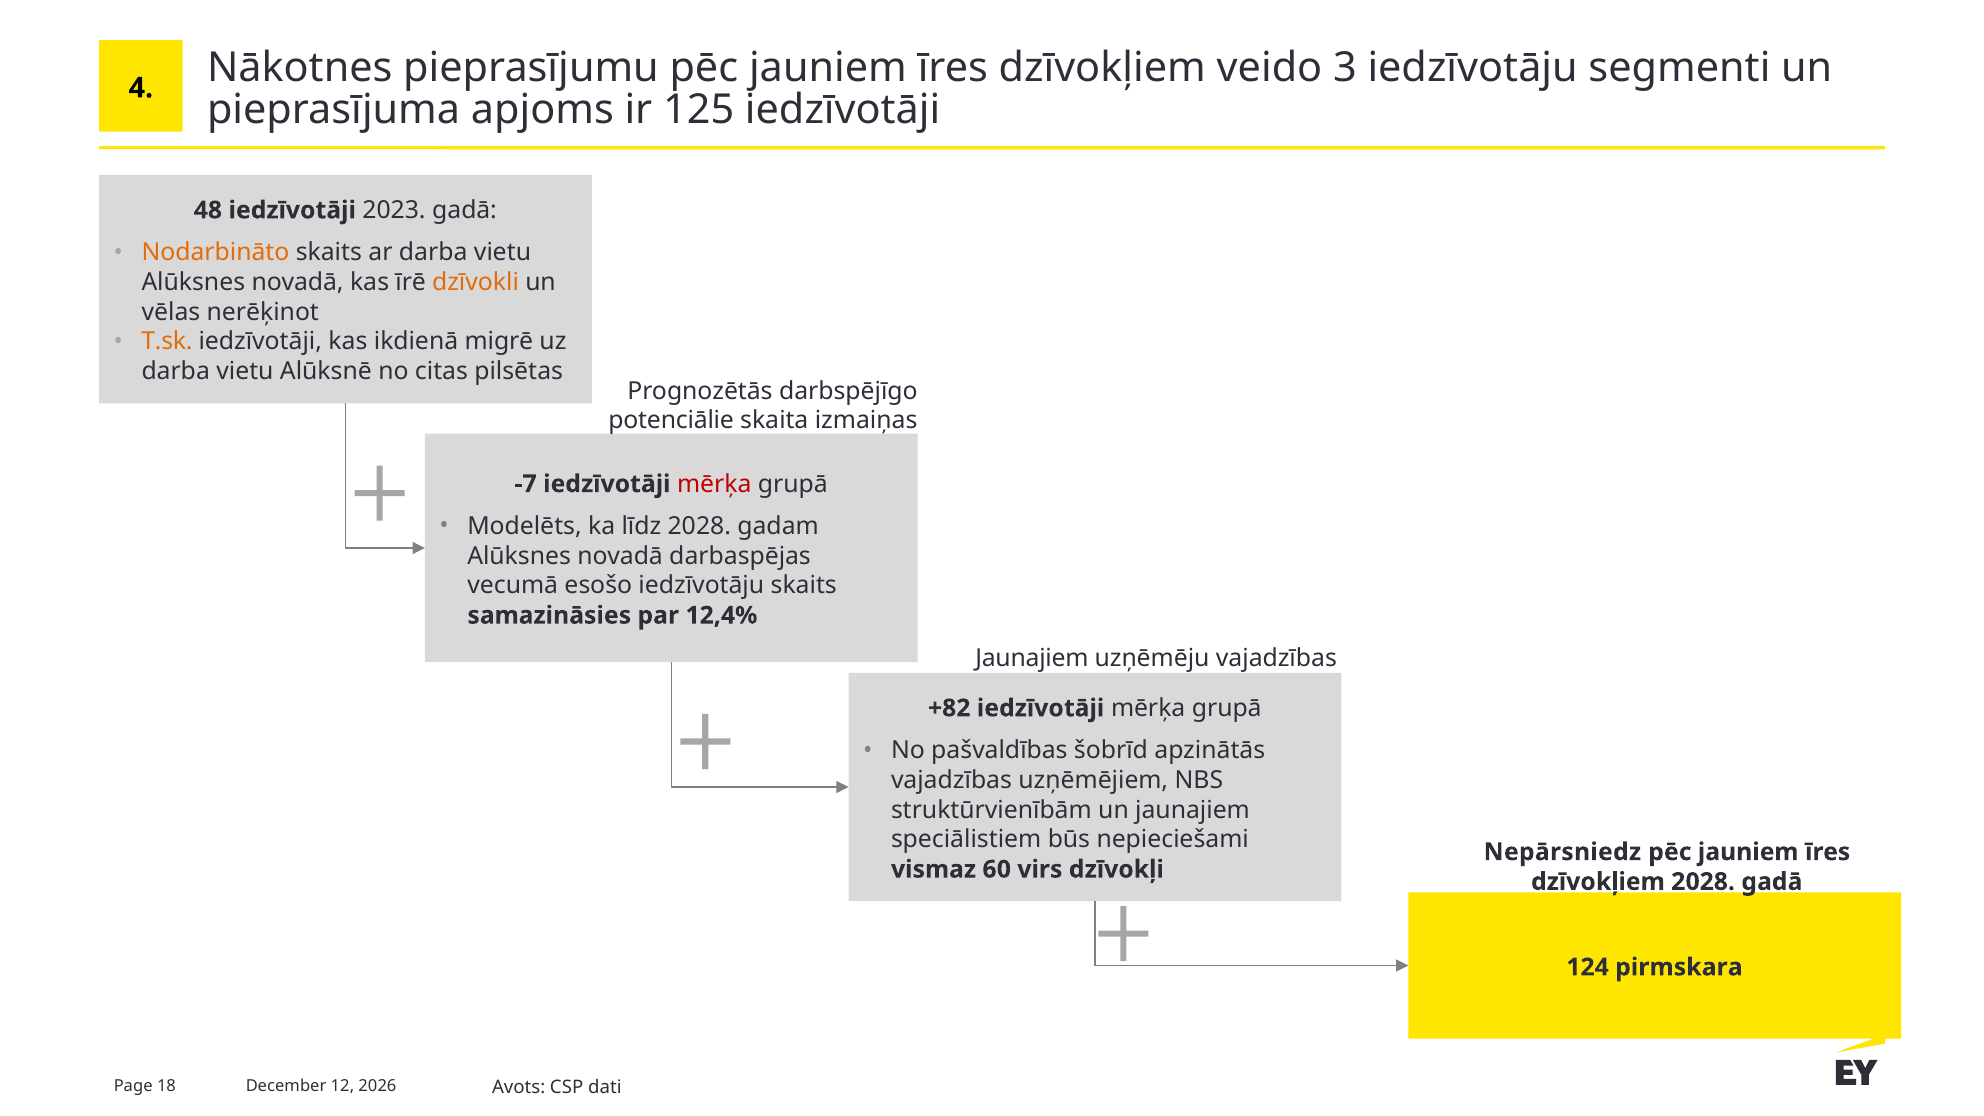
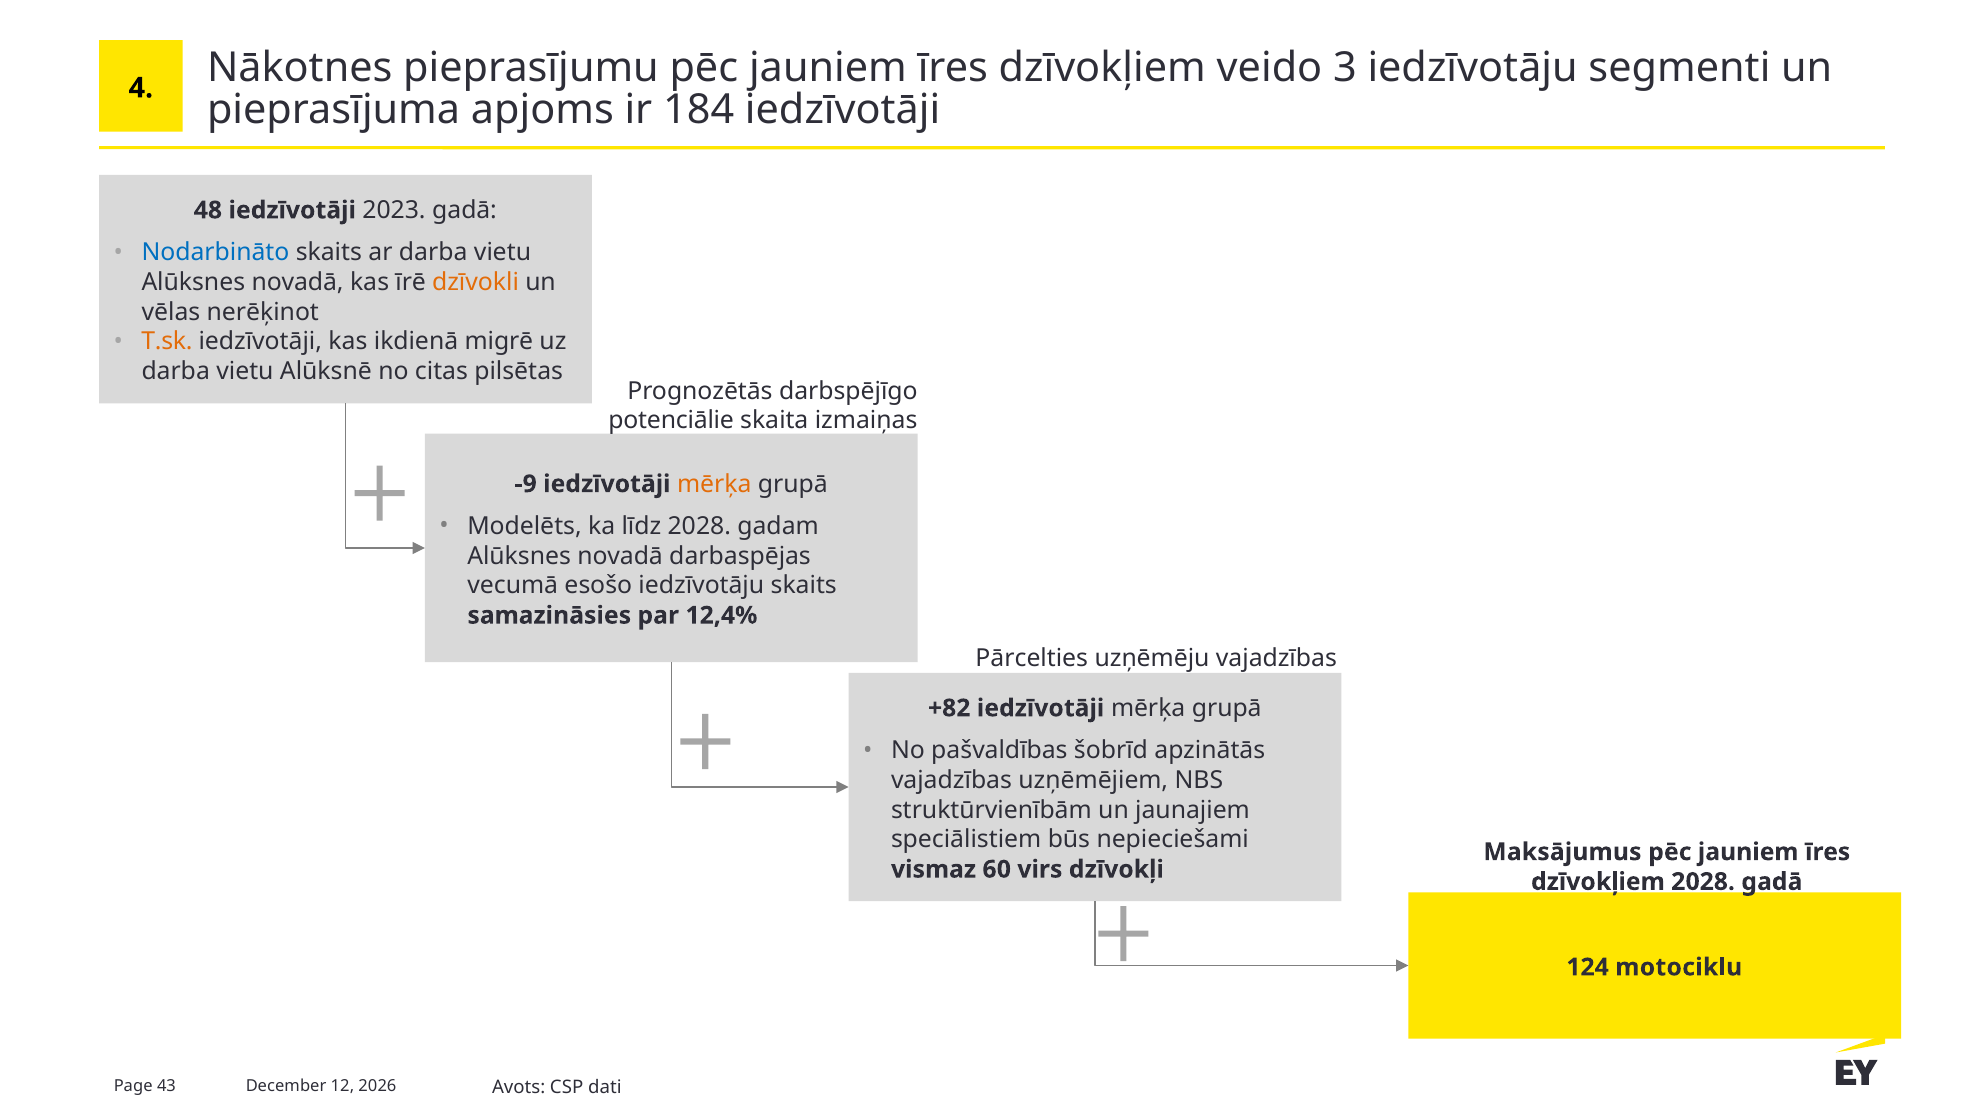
125: 125 -> 184 (699, 110)
Nodarbināto colour: orange -> blue (215, 252)
-7: -7 -> -9 (526, 484)
mērķa colour: red -> orange (714, 484)
Jaunajiem: Jaunajiem -> Pārcelties (1032, 658)
Nepārsniedz: Nepārsniedz -> Maksājumus (1562, 852)
pirmskara: pirmskara -> motociklu (1679, 967)
18: 18 -> 43 (166, 1086)
